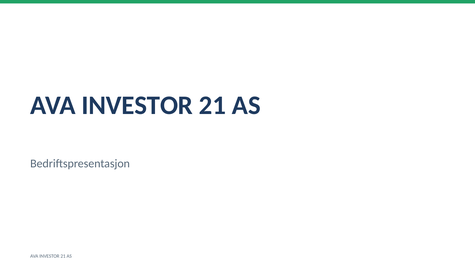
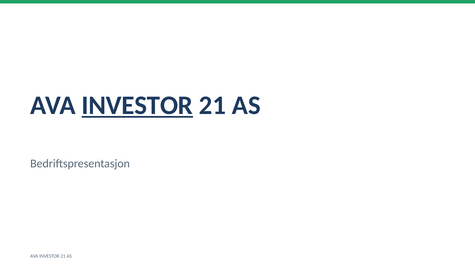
INVESTOR underline: none -> present (137, 105)
